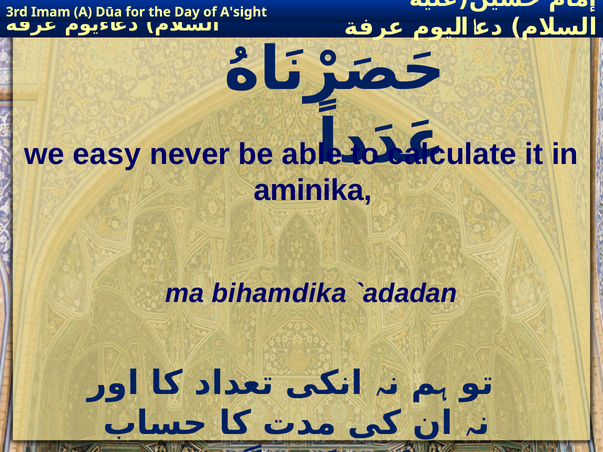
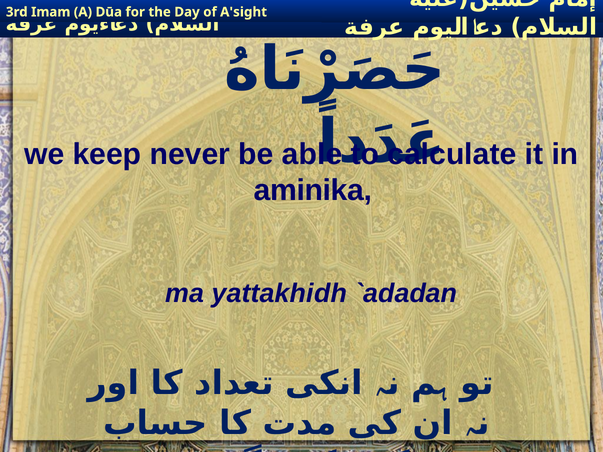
easy: easy -> keep (107, 154)
bihamdika: bihamdika -> yattakhidh (279, 294)
